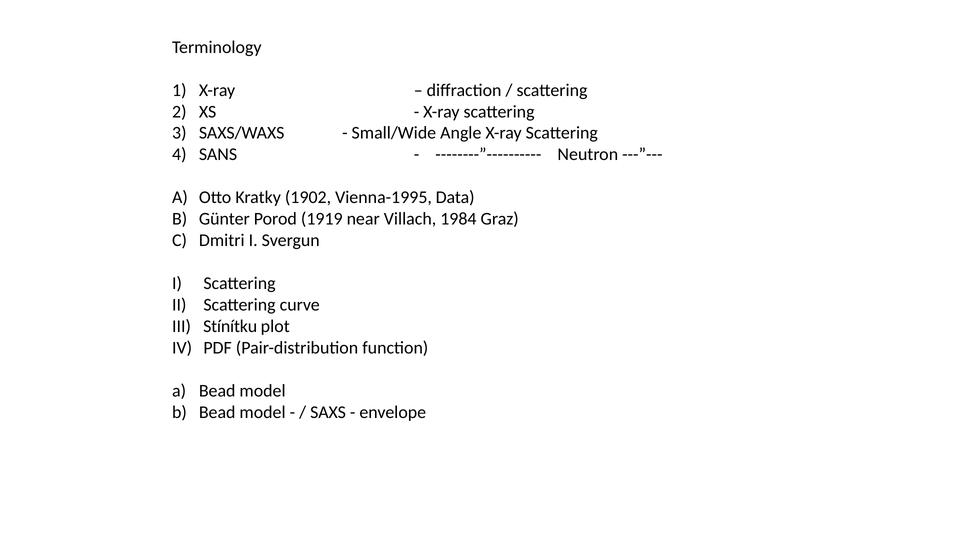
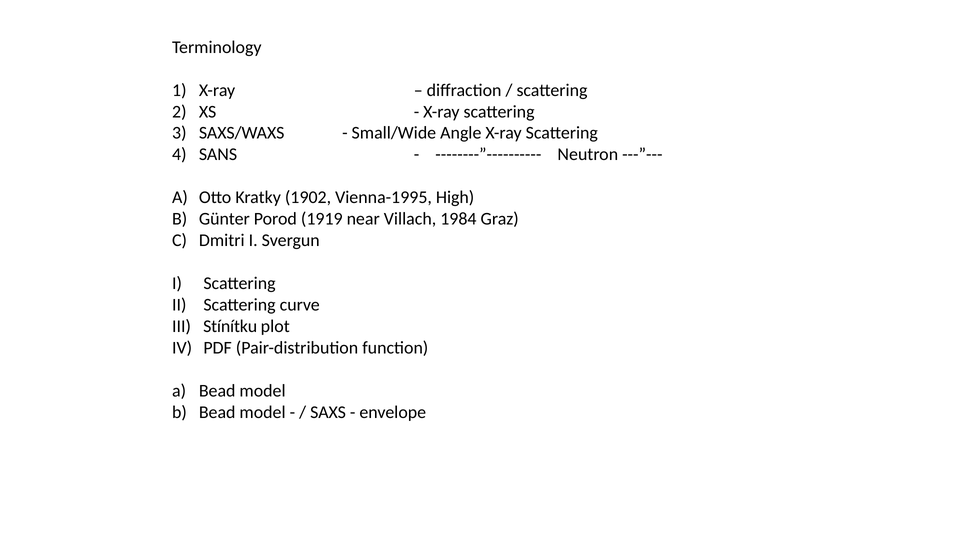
Data: Data -> High (455, 198)
